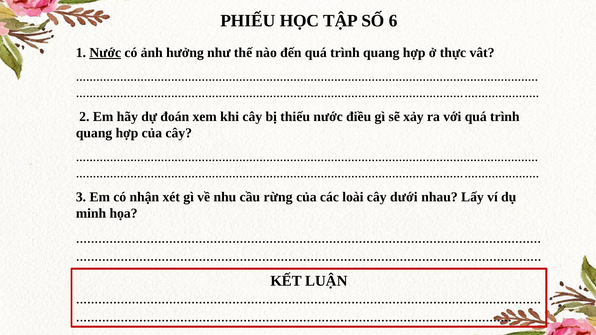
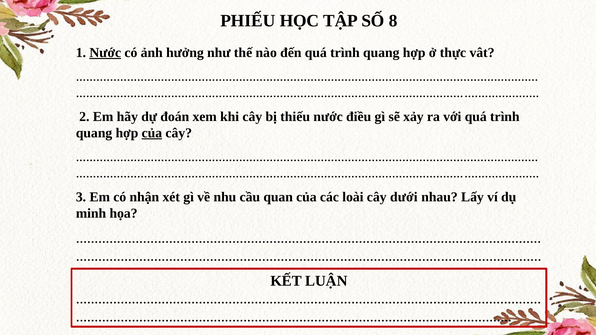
6: 6 -> 8 (393, 21)
của underline: none -> present (152, 133)
rừng: rừng -> quan (278, 197)
